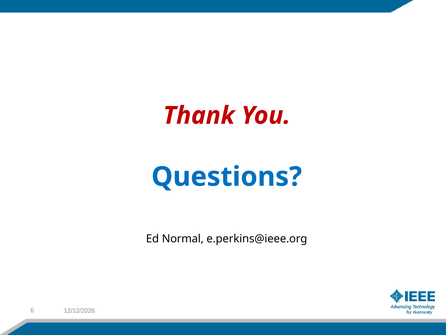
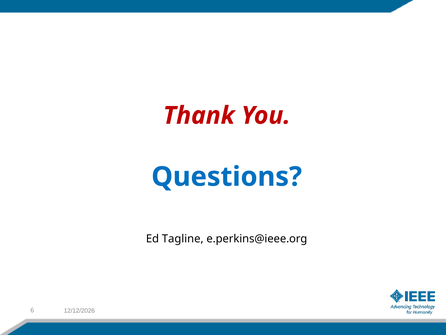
Normal: Normal -> Tagline (183, 239)
